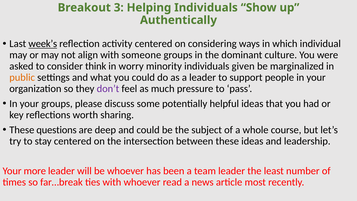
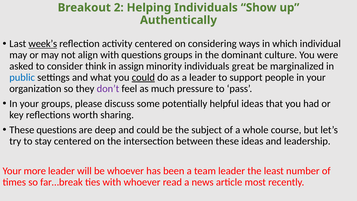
3: 3 -> 2 (119, 8)
with someone: someone -> questions (141, 55)
worry: worry -> assign (131, 66)
given: given -> great (243, 66)
public colour: orange -> blue (22, 77)
could underline: none -> present (143, 77)
